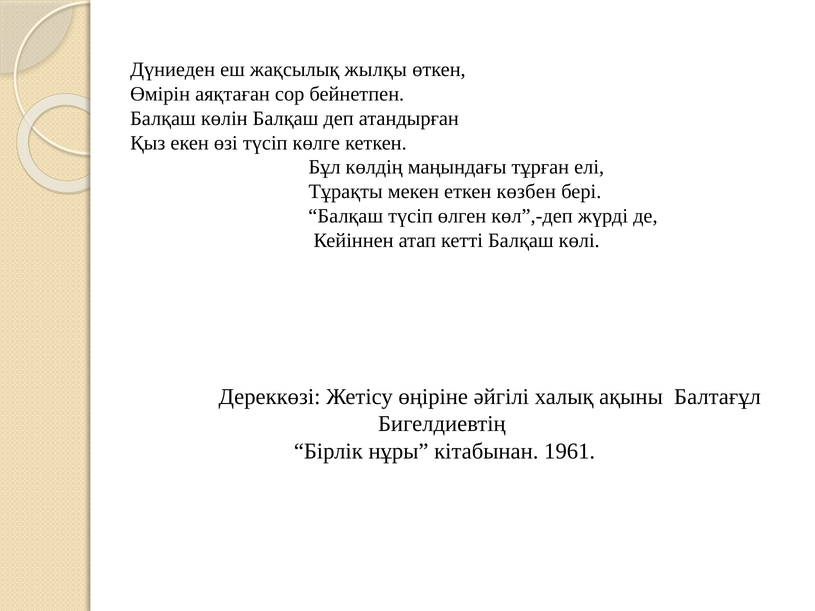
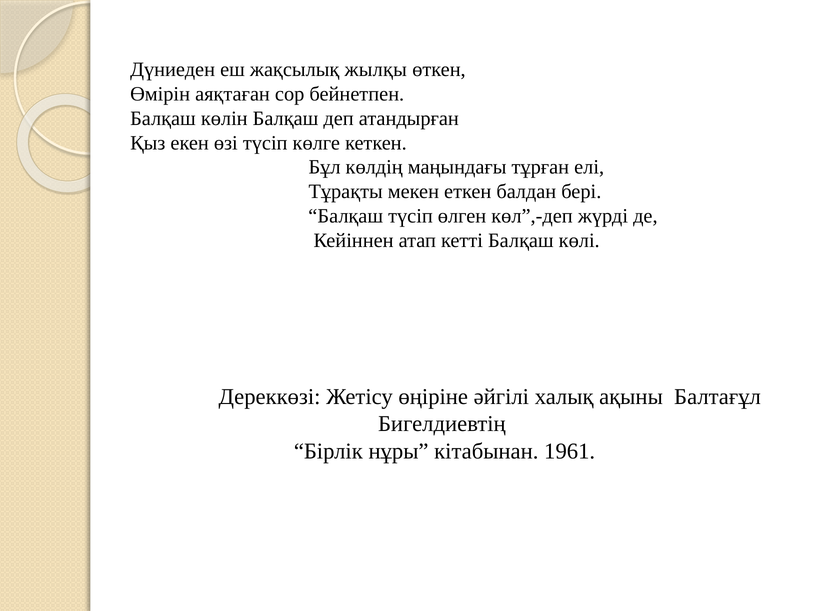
көзбен: көзбен -> балдан (526, 192)
